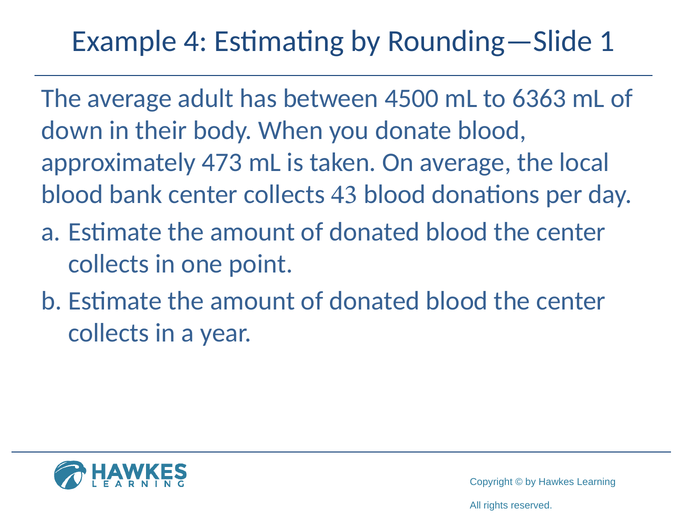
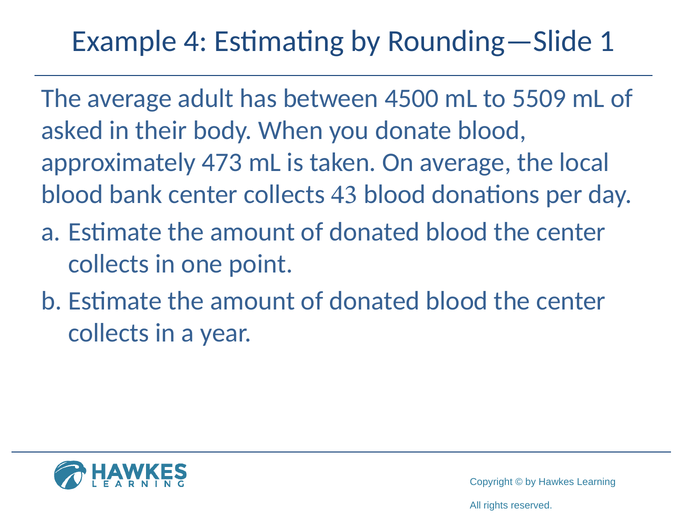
6363: 6363 -> 5509 (539, 99)
down: down -> asked (72, 131)
